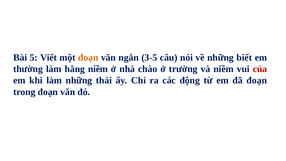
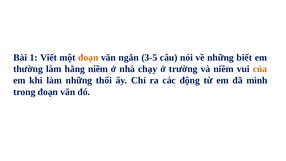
5: 5 -> 1 (34, 57)
chào: chào -> chạy (148, 69)
của colour: red -> orange (260, 69)
thái: thái -> thổi (104, 80)
đã đoạn: đoạn -> mình (257, 80)
